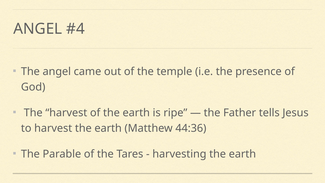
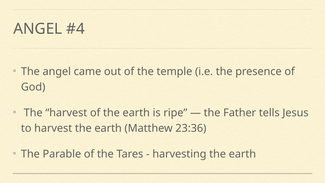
44:36: 44:36 -> 23:36 (191, 128)
